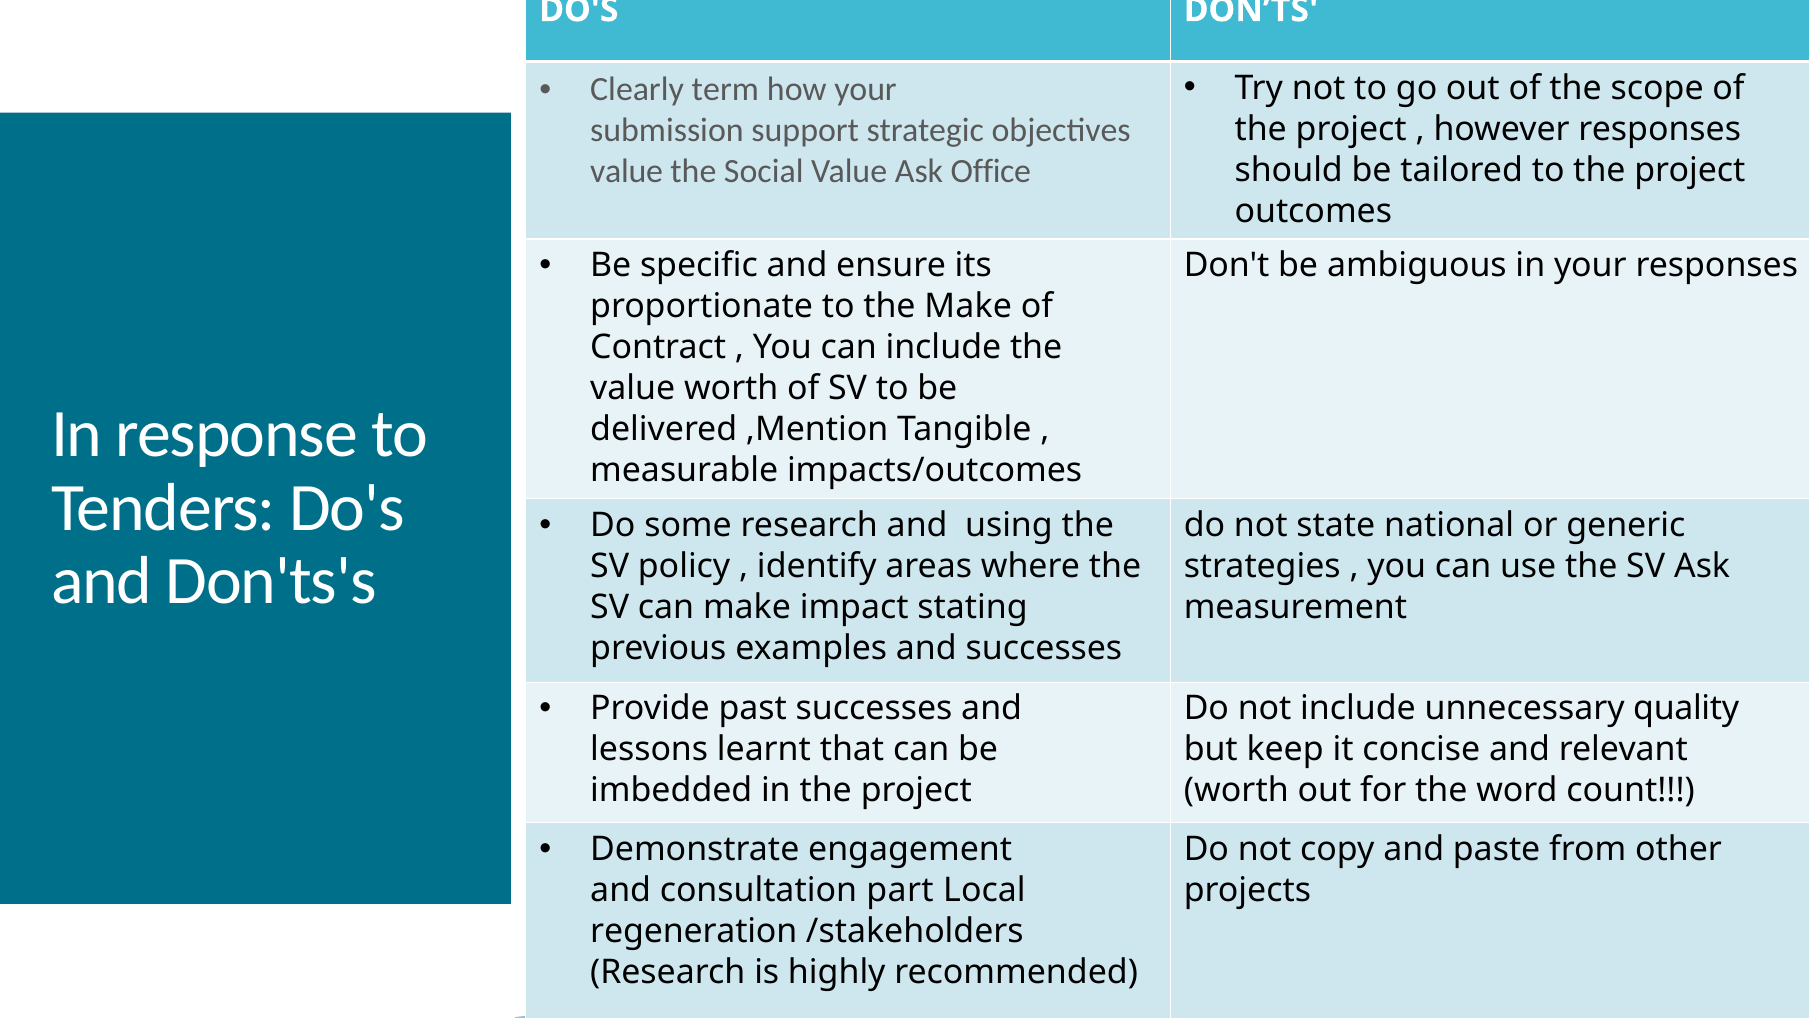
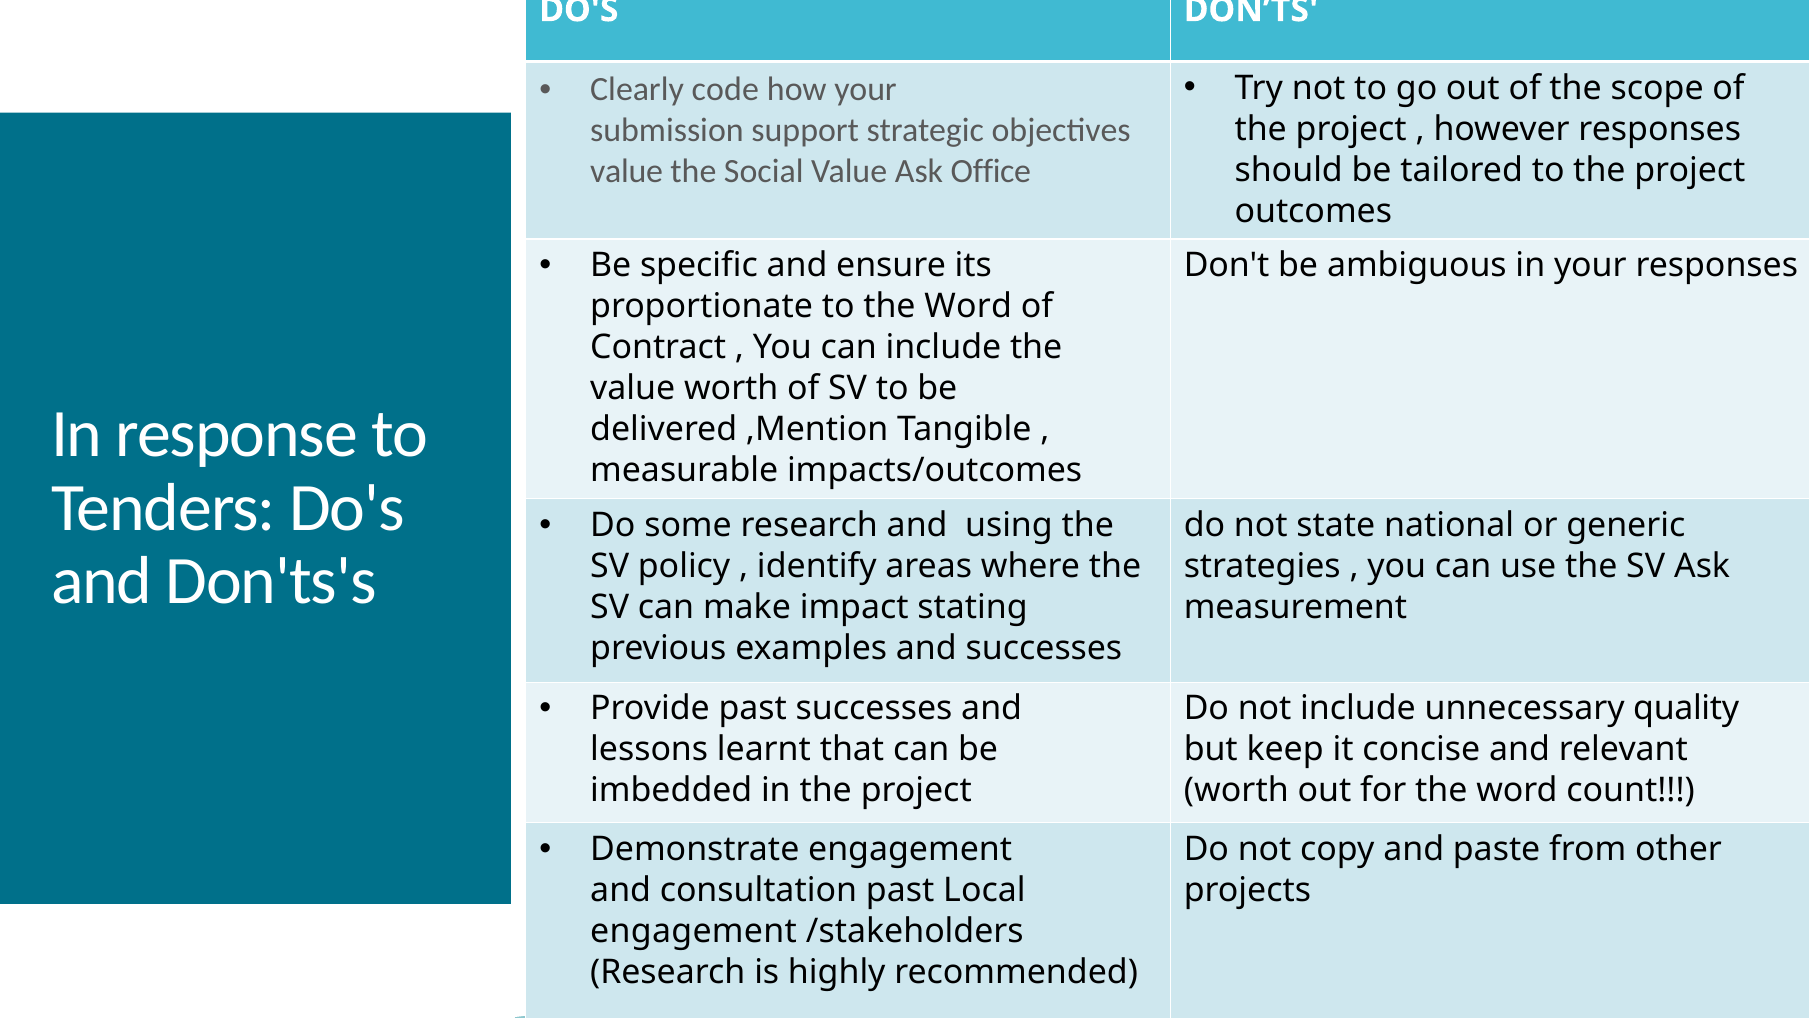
term: term -> code (725, 89)
to the Make: Make -> Word (968, 307)
consultation part: part -> past (900, 890)
regeneration: regeneration -> engagement (694, 931)
